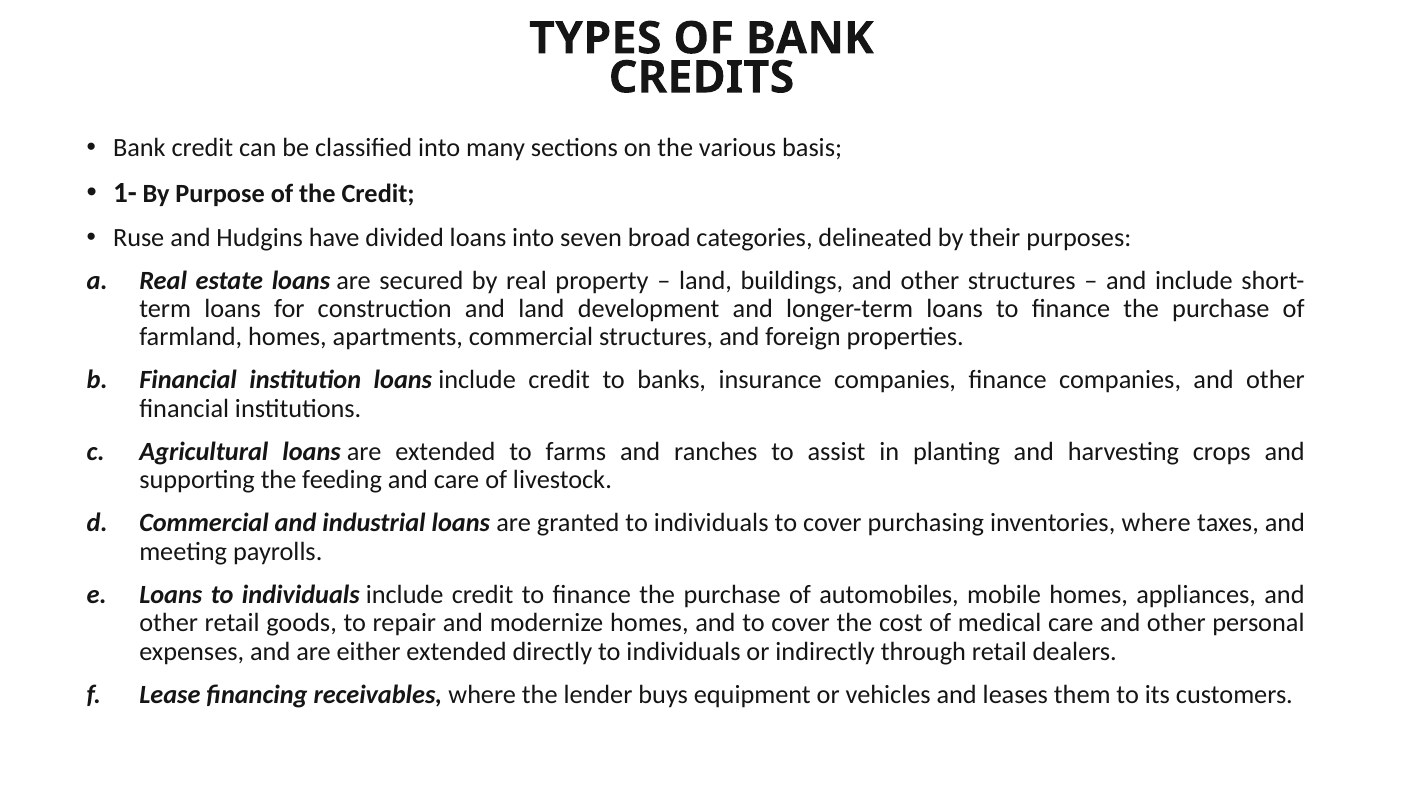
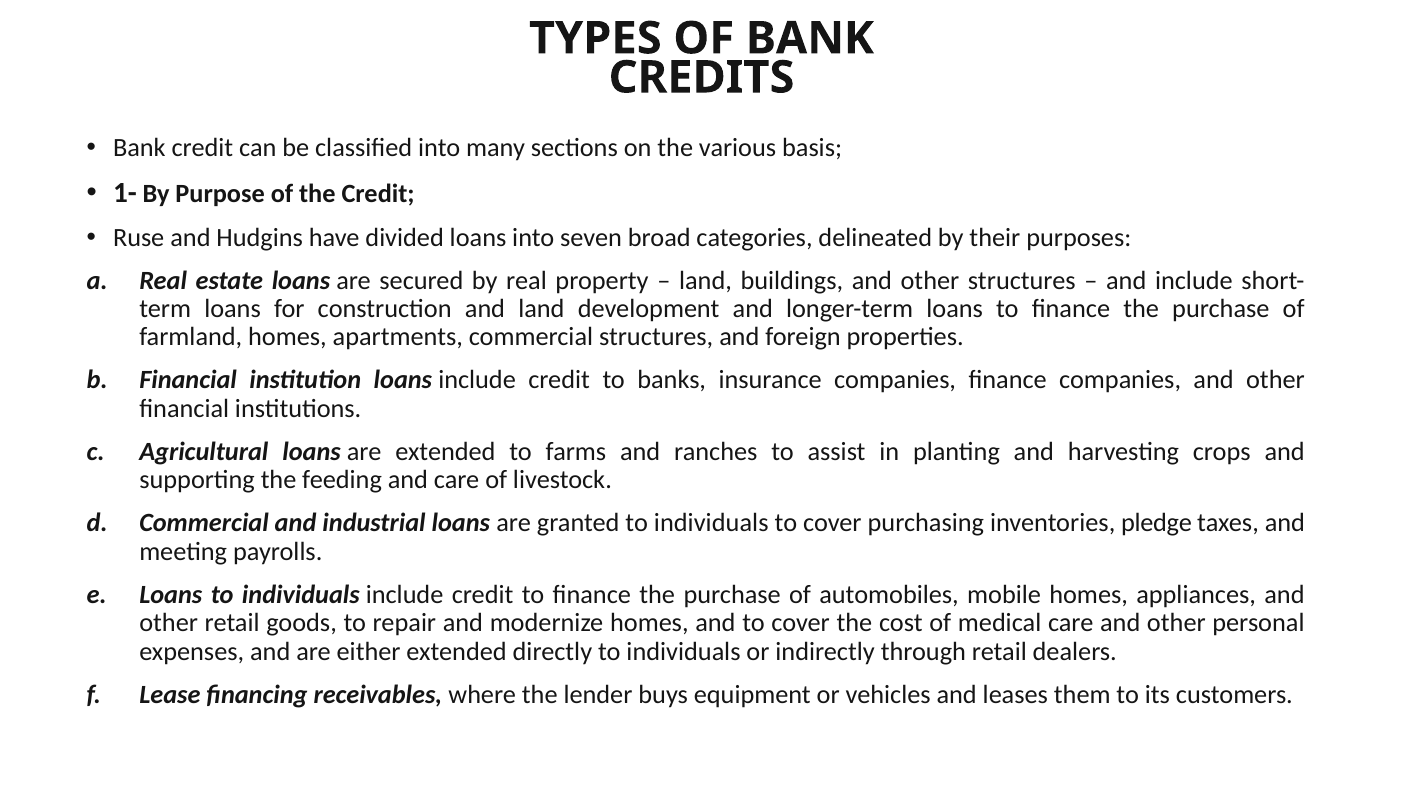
inventories where: where -> pledge (1156, 523)
